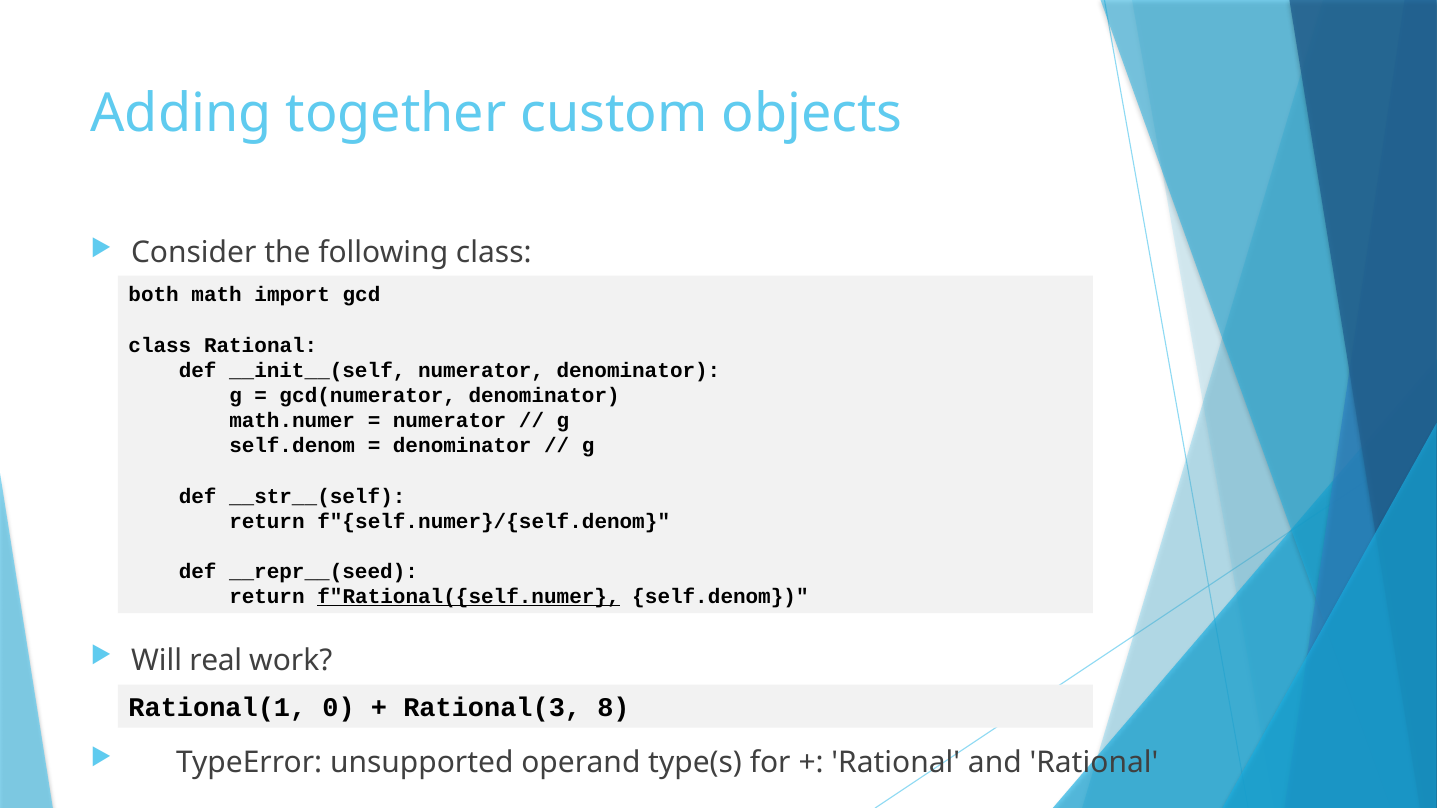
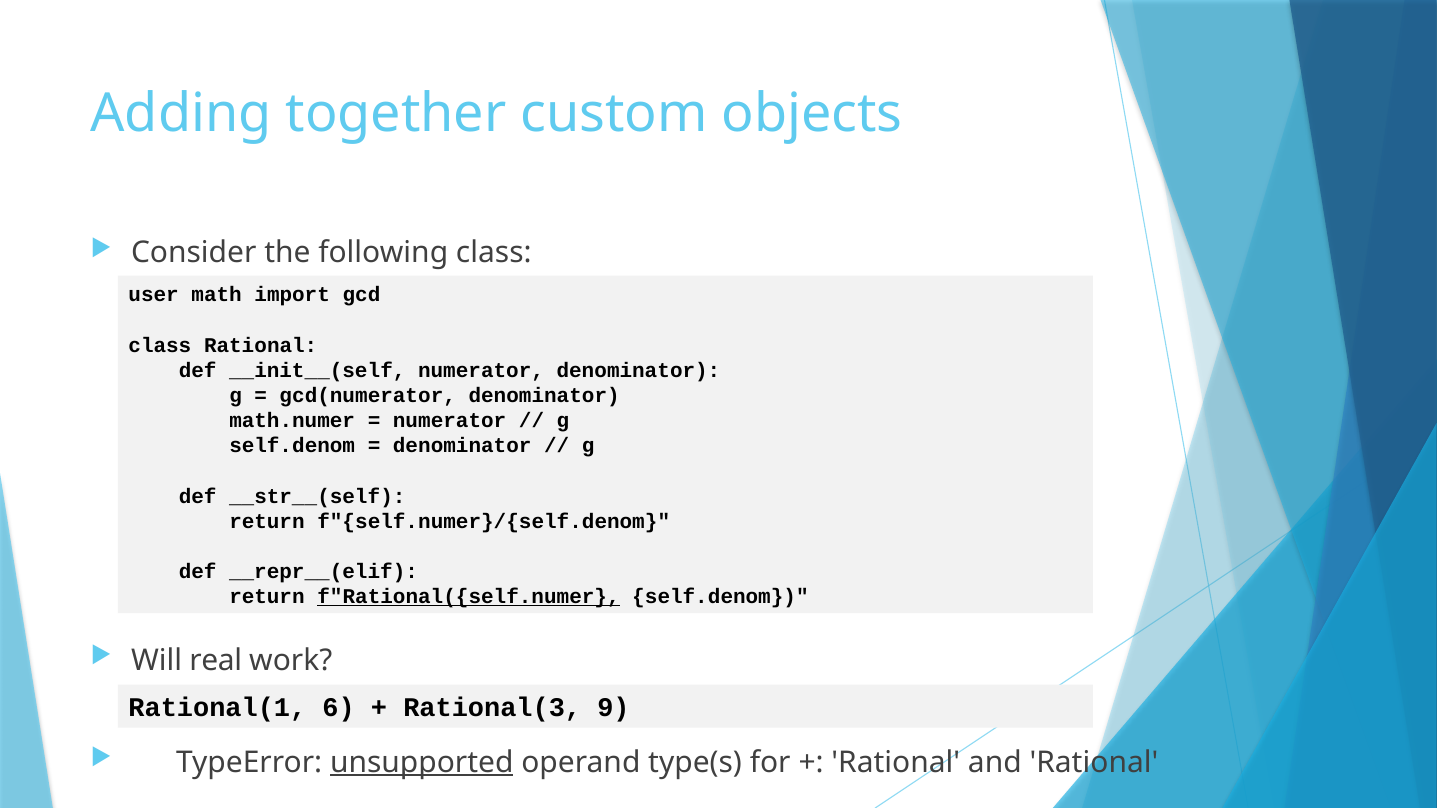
both: both -> user (154, 295)
__repr__(seed: __repr__(seed -> __repr__(elif (323, 572)
0: 0 -> 6 (339, 708)
8: 8 -> 9 (613, 708)
unsupported underline: none -> present (422, 763)
